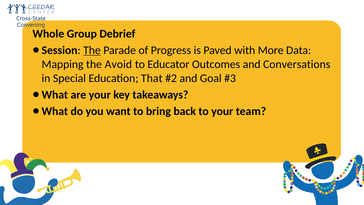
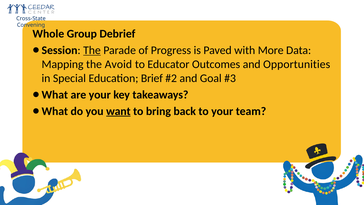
Conversations: Conversations -> Opportunities (297, 64)
That: That -> Brief (152, 78)
want underline: none -> present (118, 111)
